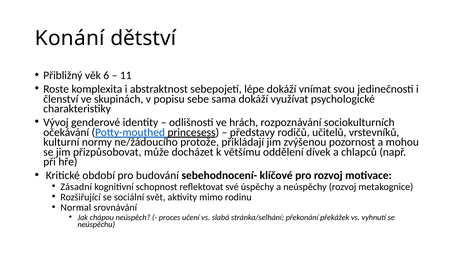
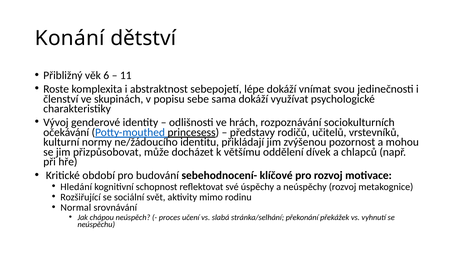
protože: protože -> identitu (200, 142)
Zásadní: Zásadní -> Hledání (76, 187)
